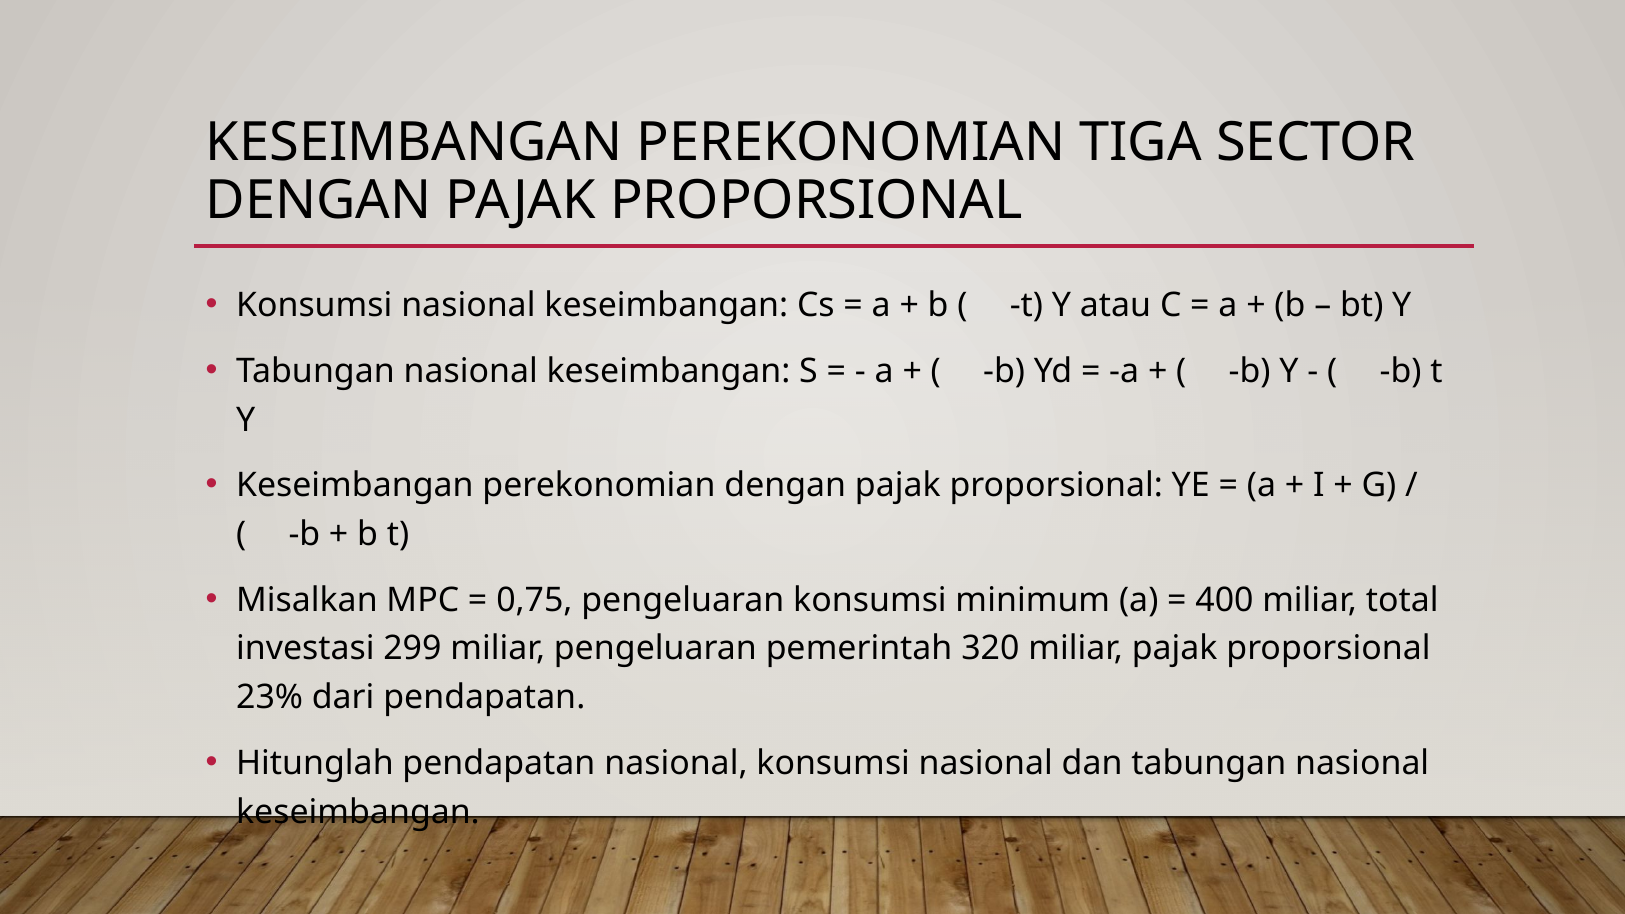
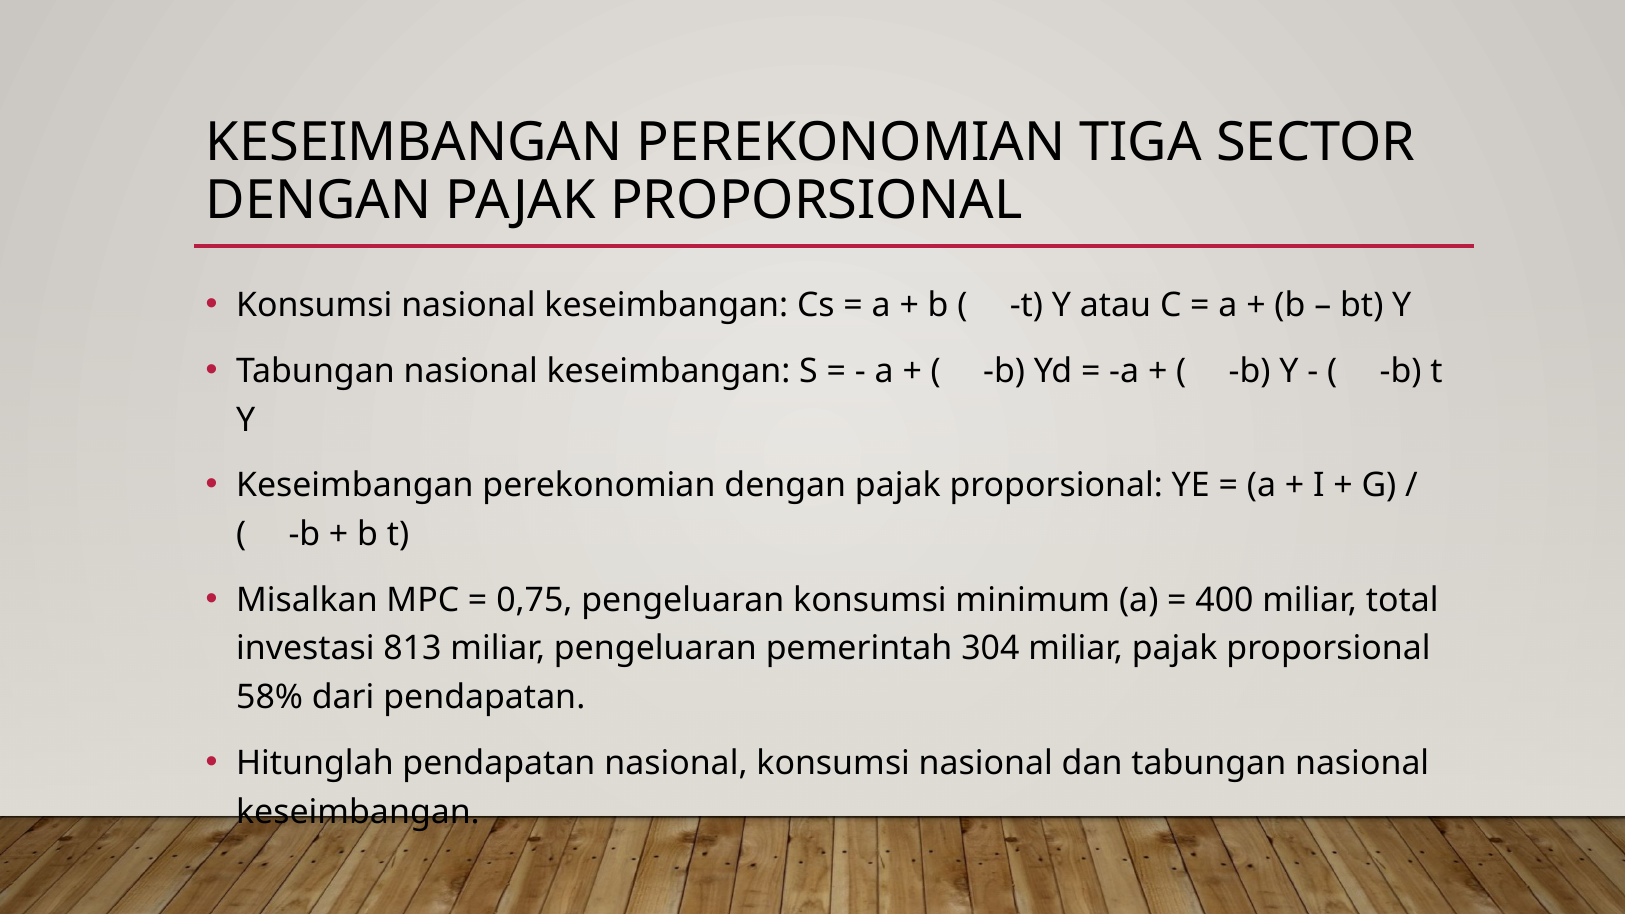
299: 299 -> 813 (412, 649)
320: 320 -> 304 (990, 649)
23%: 23% -> 58% (270, 698)
